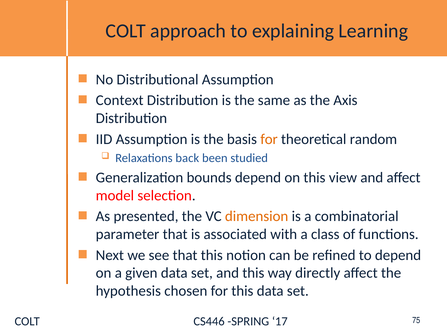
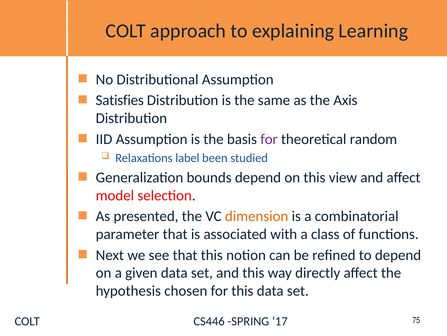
Context: Context -> Satisfies (120, 100)
for colour: orange -> purple (269, 139)
back: back -> label (187, 158)
